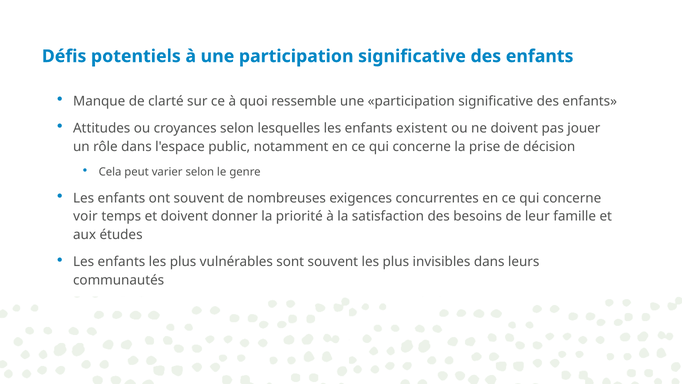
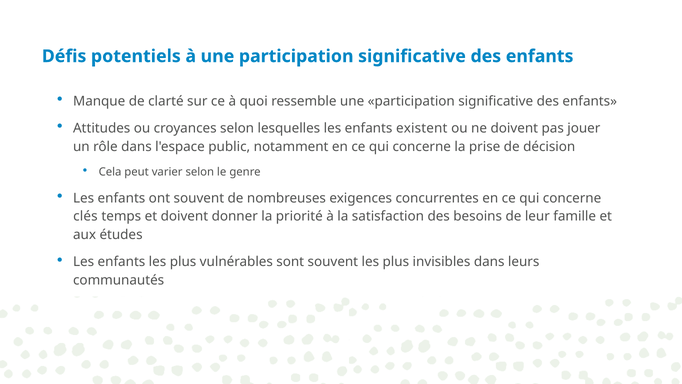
voir: voir -> clés (85, 216)
